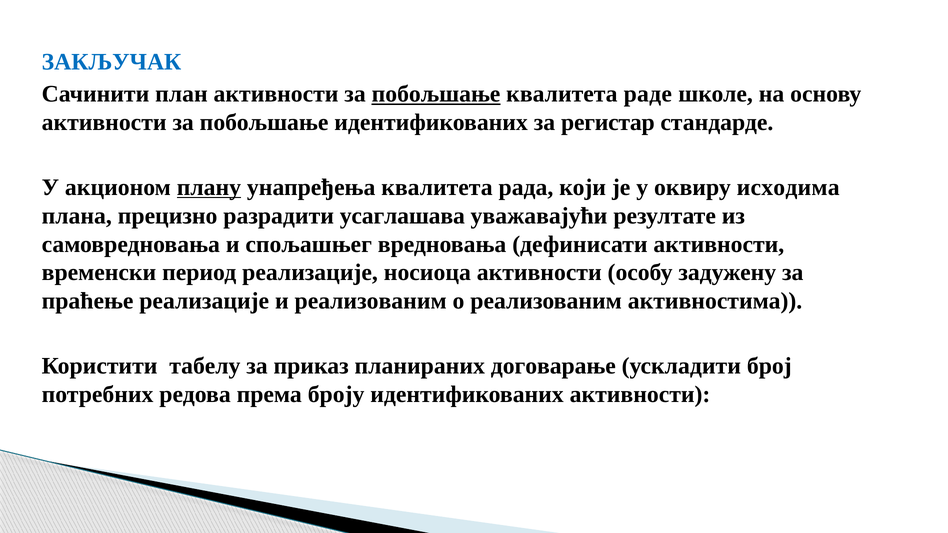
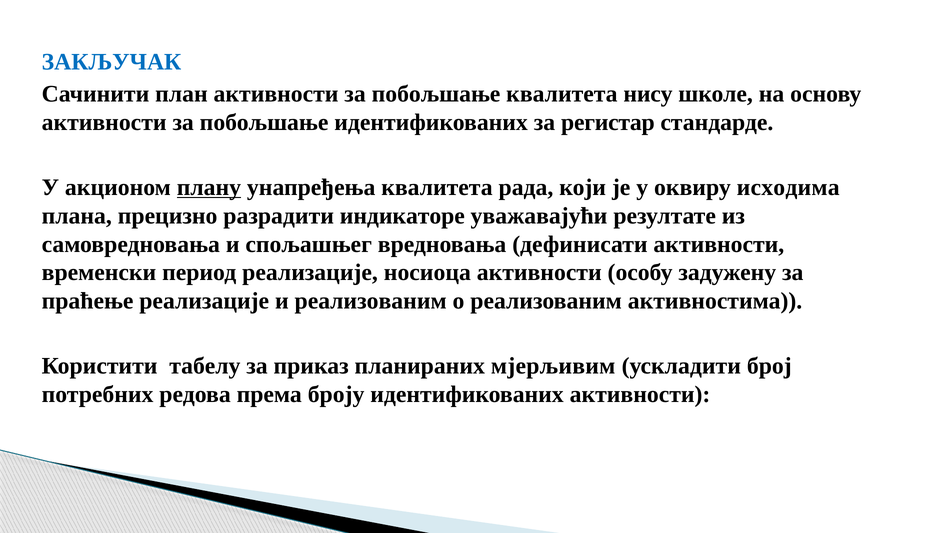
побољшање underline: present -> none (436, 94)
раде: раде -> нису (648, 94)
усаглашава: усаглашава -> индикаторе (402, 216)
договарање: договарање -> мјерљивим (553, 366)
